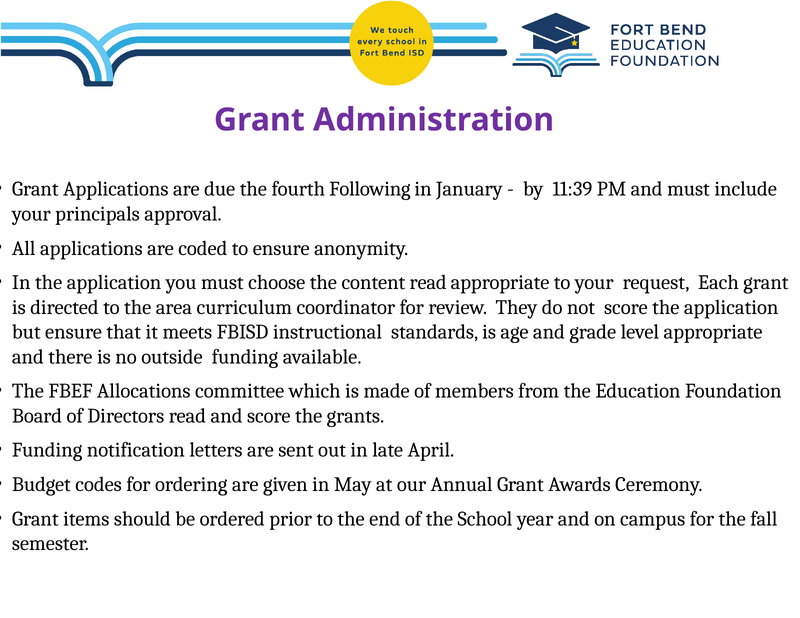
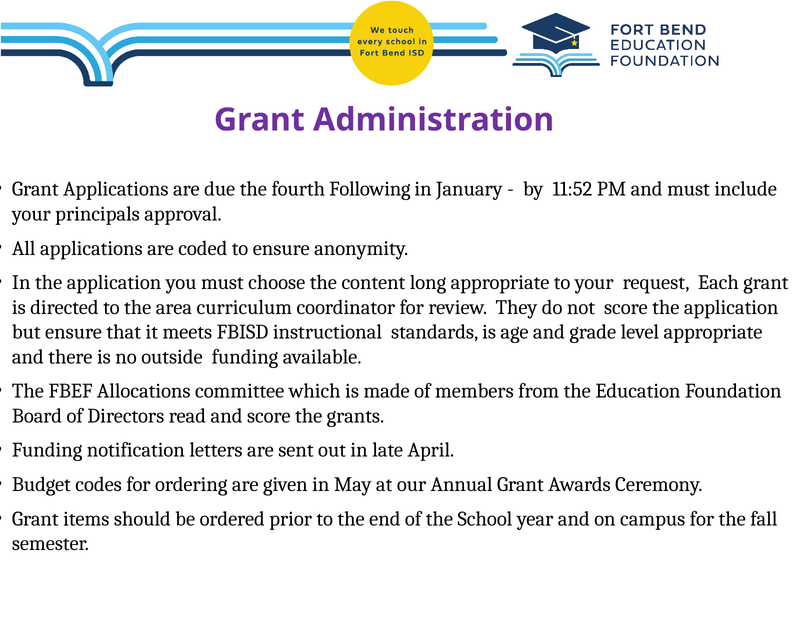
11:39: 11:39 -> 11:52 (572, 189)
content read: read -> long (428, 283)
